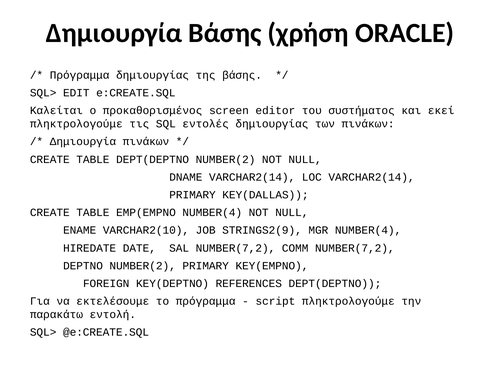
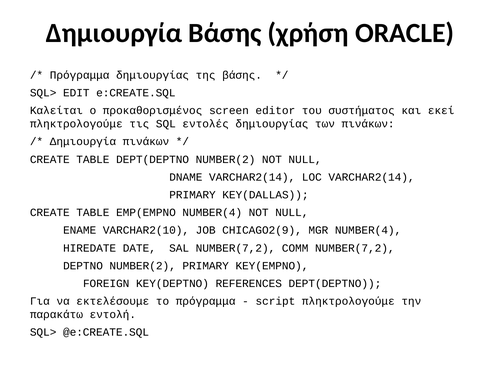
STRINGS2(9: STRINGS2(9 -> CHICAGO2(9 (262, 230)
